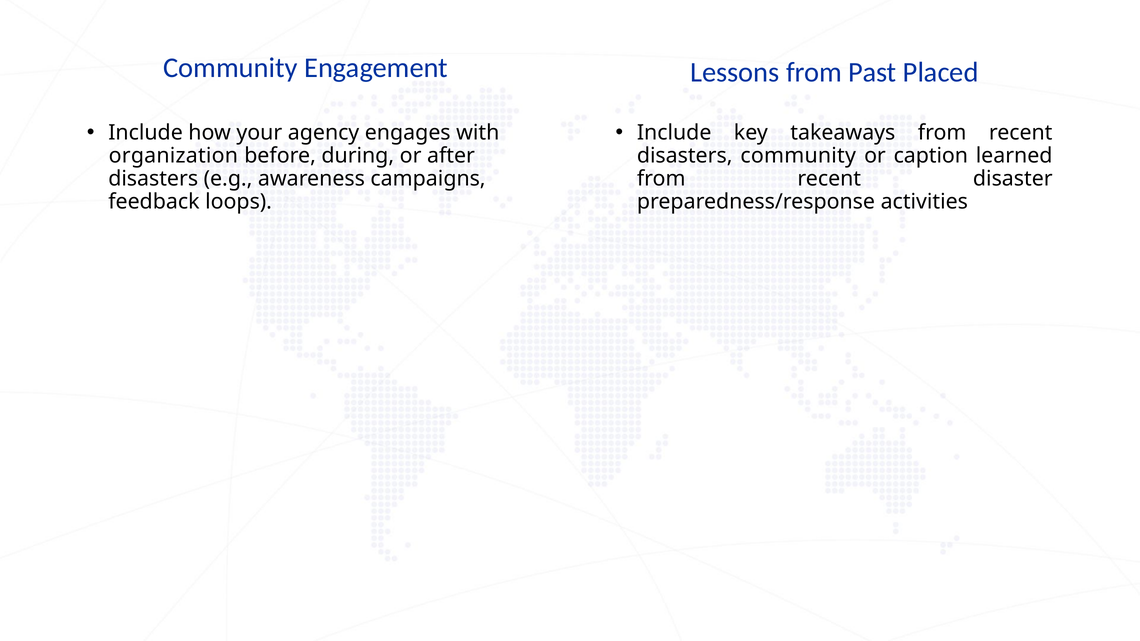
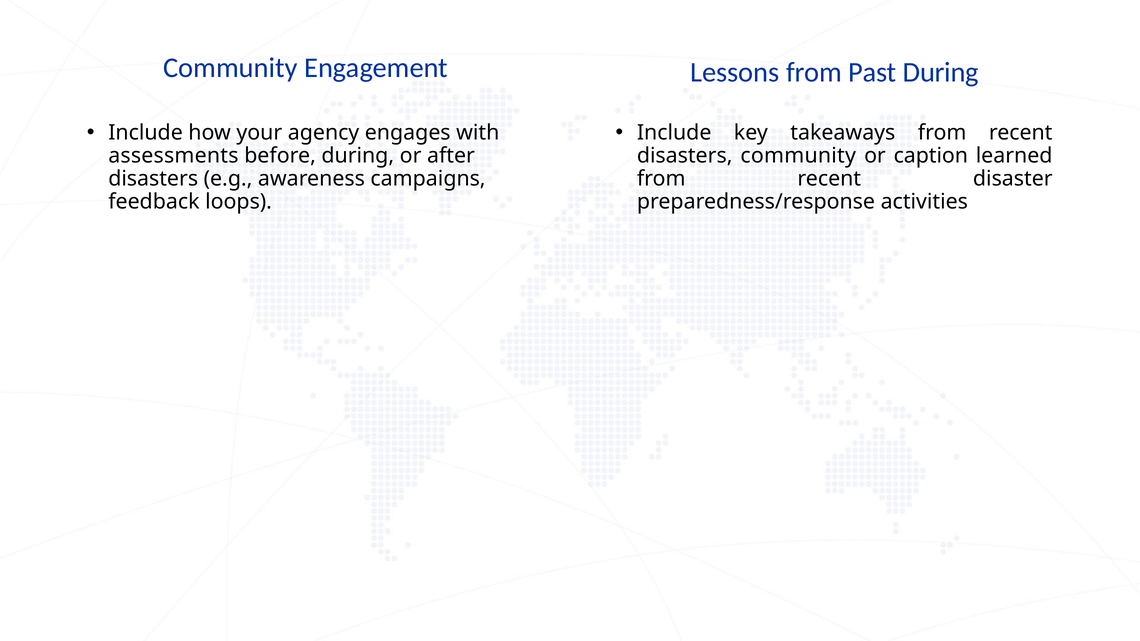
Past Placed: Placed -> During (941, 72)
organization: organization -> assessments (173, 156)
